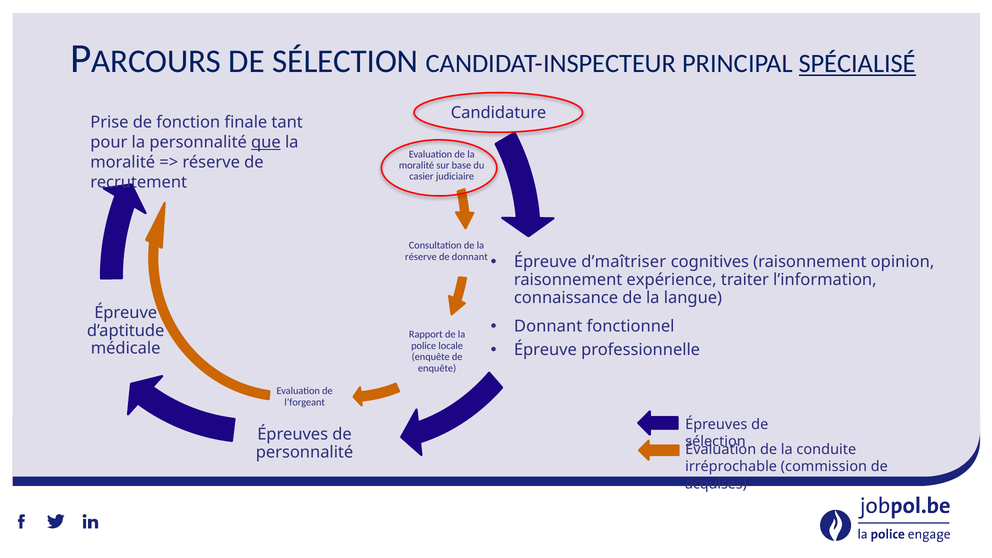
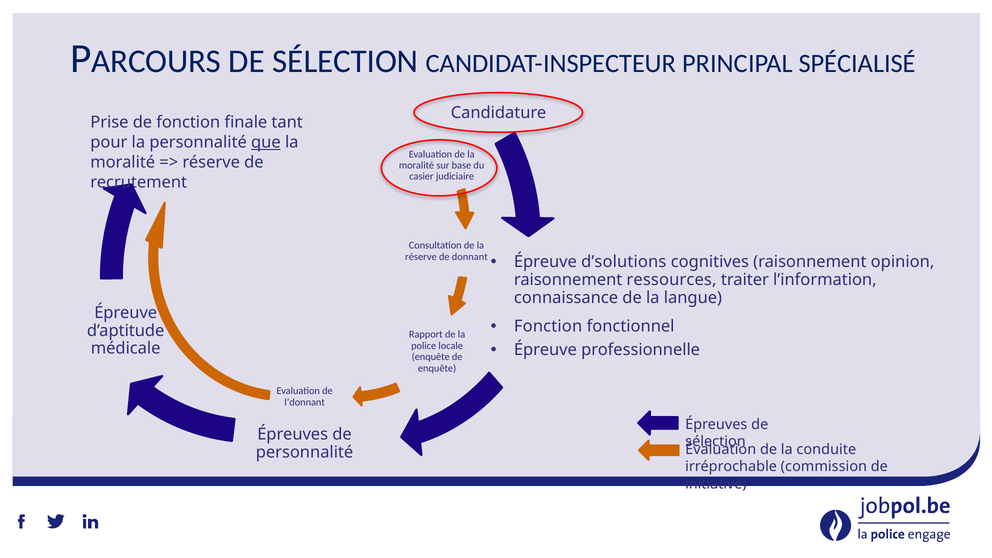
SPÉCIALISÉ underline: present -> none (857, 64)
d’maîtriser: d’maîtriser -> d’solutions (624, 262)
expérience: expérience -> ressources (671, 280)
Donnant: Donnant -> Fonction (548, 327)
l’forgeant: l’forgeant -> l’donnant (305, 402)
acquises: acquises -> initiative (716, 484)
